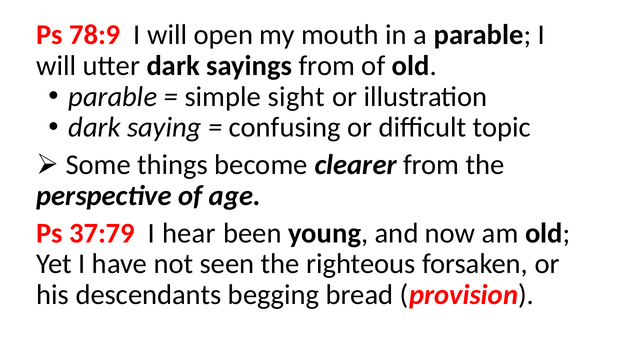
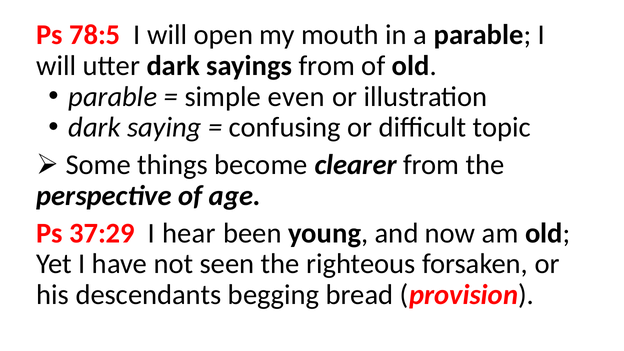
78:9: 78:9 -> 78:5 (95, 35)
sight: sight -> even (296, 97)
37:79: 37:79 -> 37:29 (102, 233)
